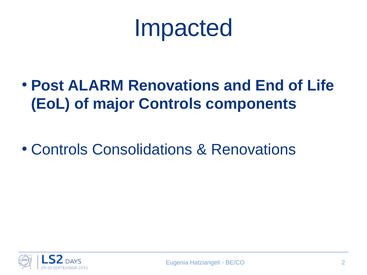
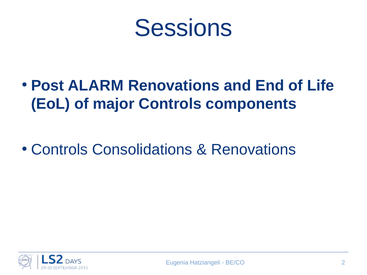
Impacted: Impacted -> Sessions (183, 28)
